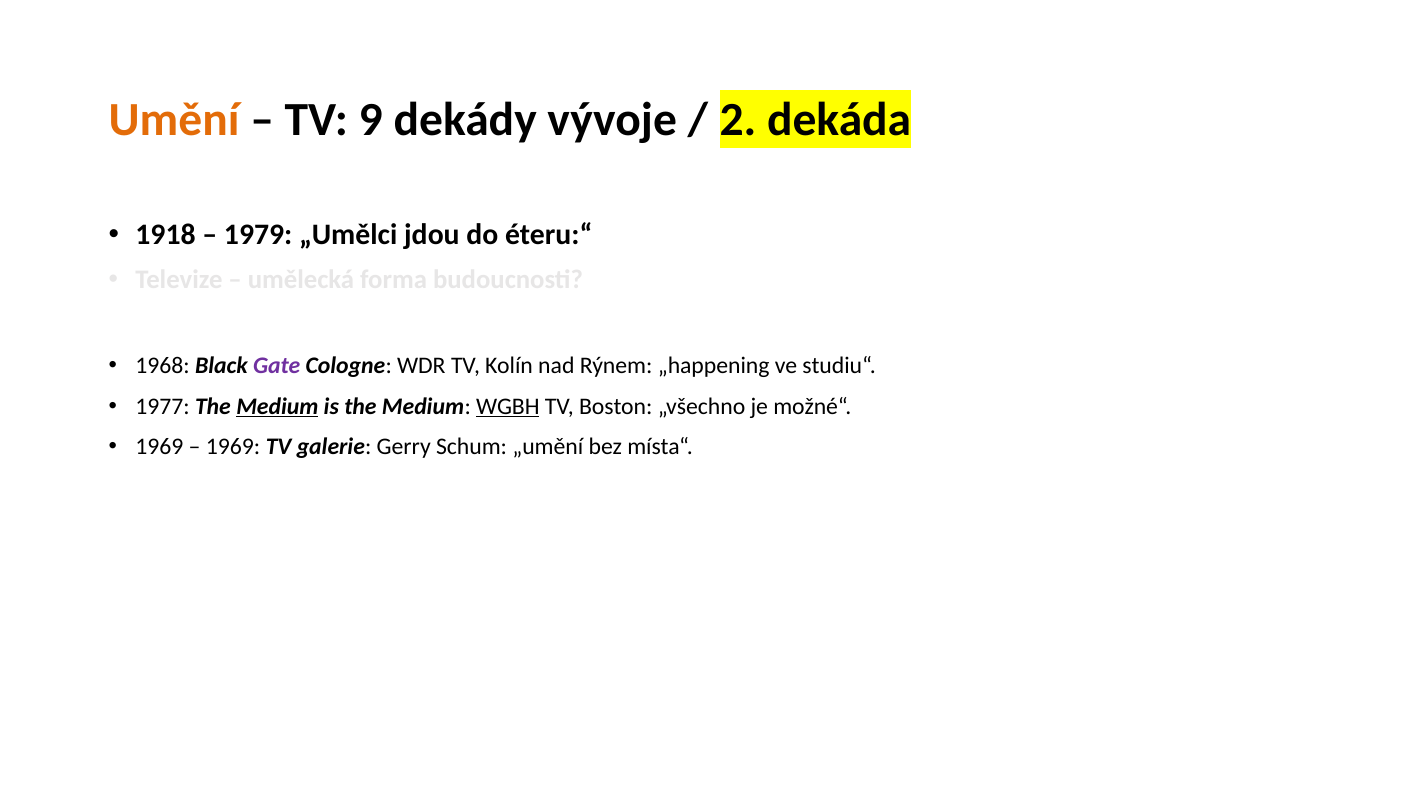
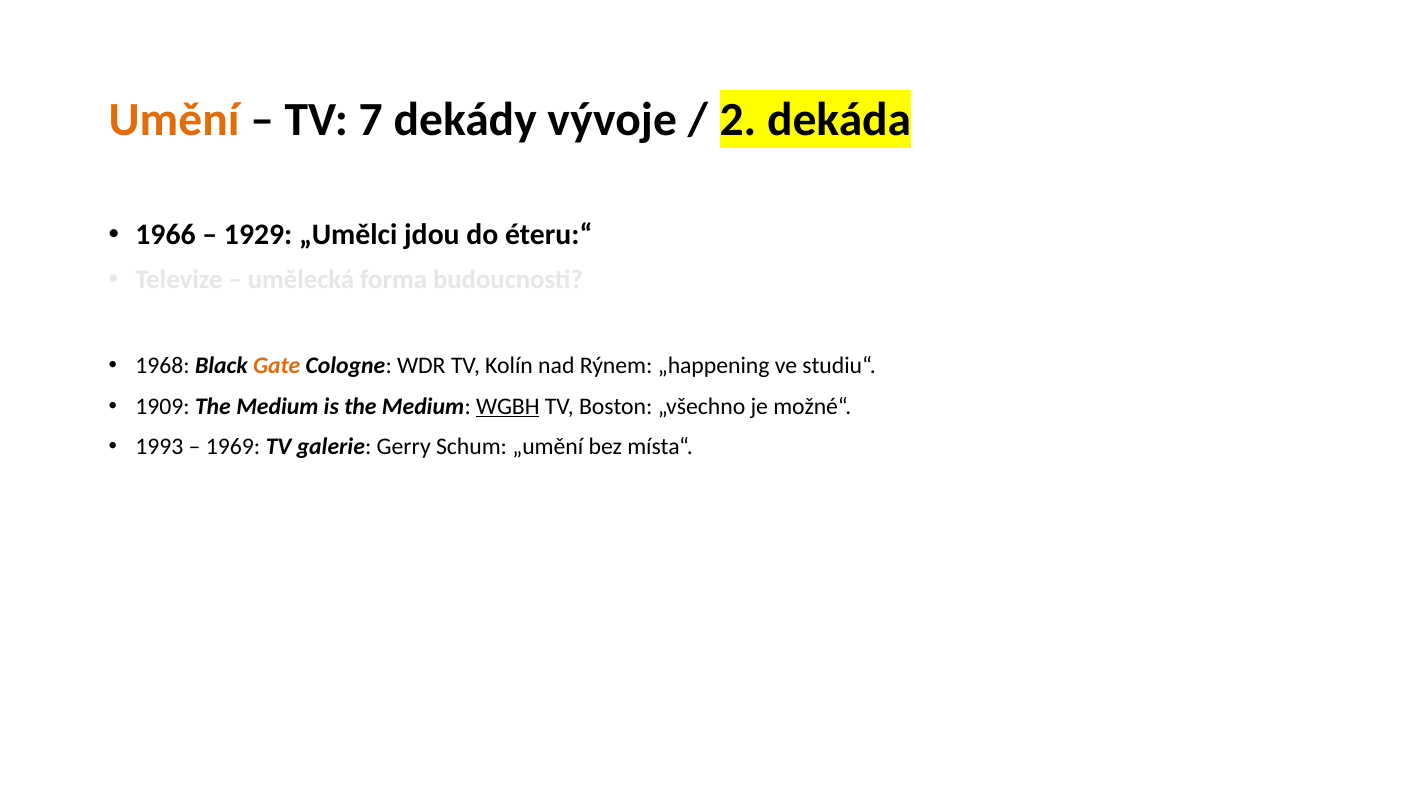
9: 9 -> 7 (371, 120)
1918: 1918 -> 1966 (166, 235)
1979: 1979 -> 1929 (258, 235)
Gate colour: purple -> orange (277, 366)
1977: 1977 -> 1909 (163, 406)
Medium underline: present -> none (277, 406)
1969: 1969 -> 1993 (159, 447)
